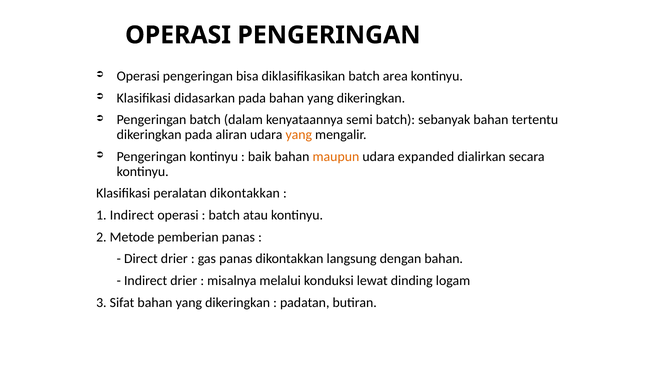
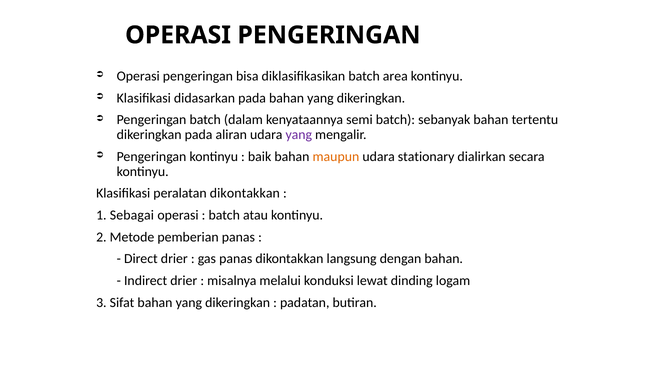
yang colour: orange -> purple (299, 135)
expanded: expanded -> stationary (426, 157)
1 Indirect: Indirect -> Sebagai (132, 215)
